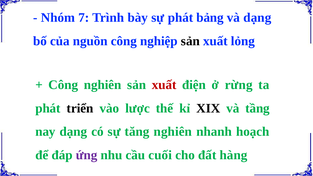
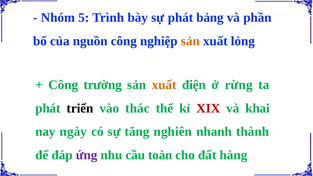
7: 7 -> 5 (84, 18)
và dạng: dạng -> phần (257, 18)
sản colour: black -> orange (190, 41)
Công nghiên: nghiên -> trường (103, 85)
xuất colour: red -> orange (164, 85)
lược: lược -> thác (138, 108)
XIX colour: black -> red (208, 108)
tầng: tầng -> khai (258, 108)
nay dạng: dạng -> ngày (73, 132)
hoạch: hoạch -> thành (253, 132)
cuối: cuối -> toàn (160, 155)
